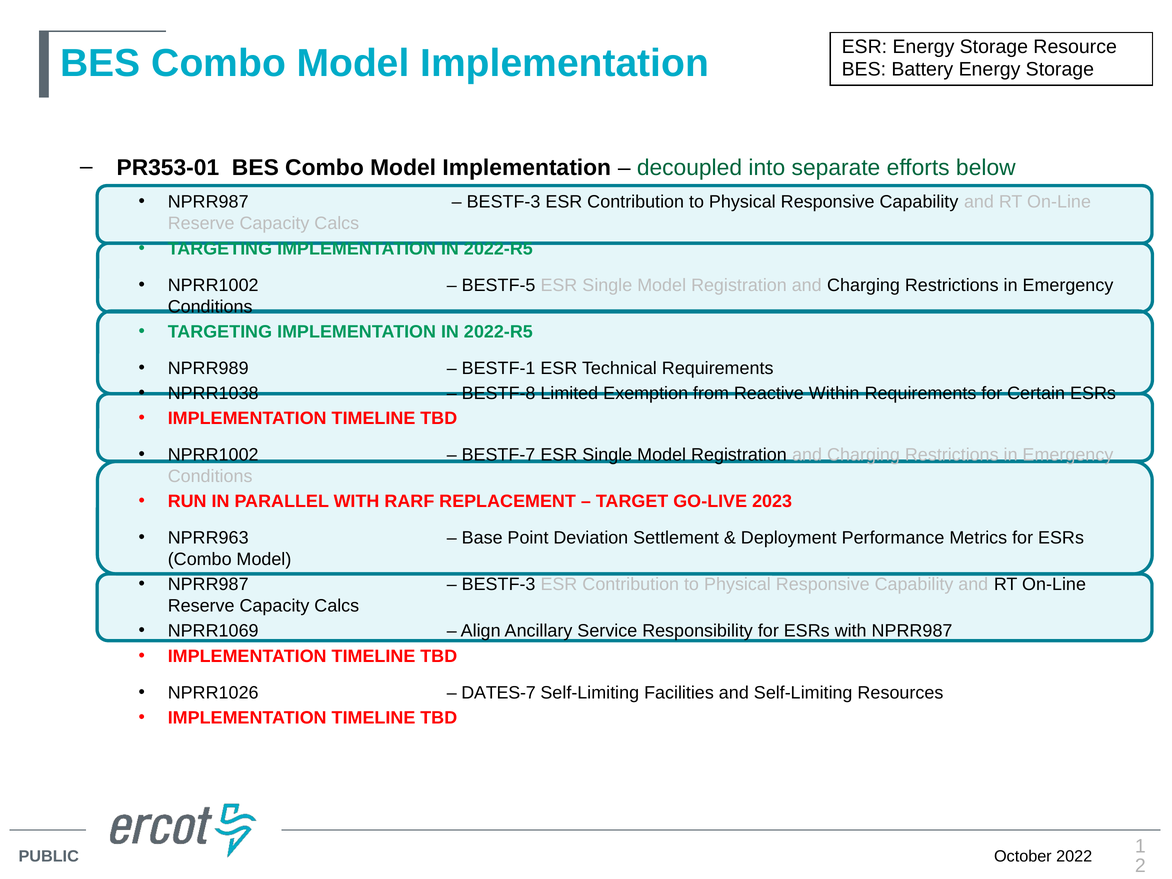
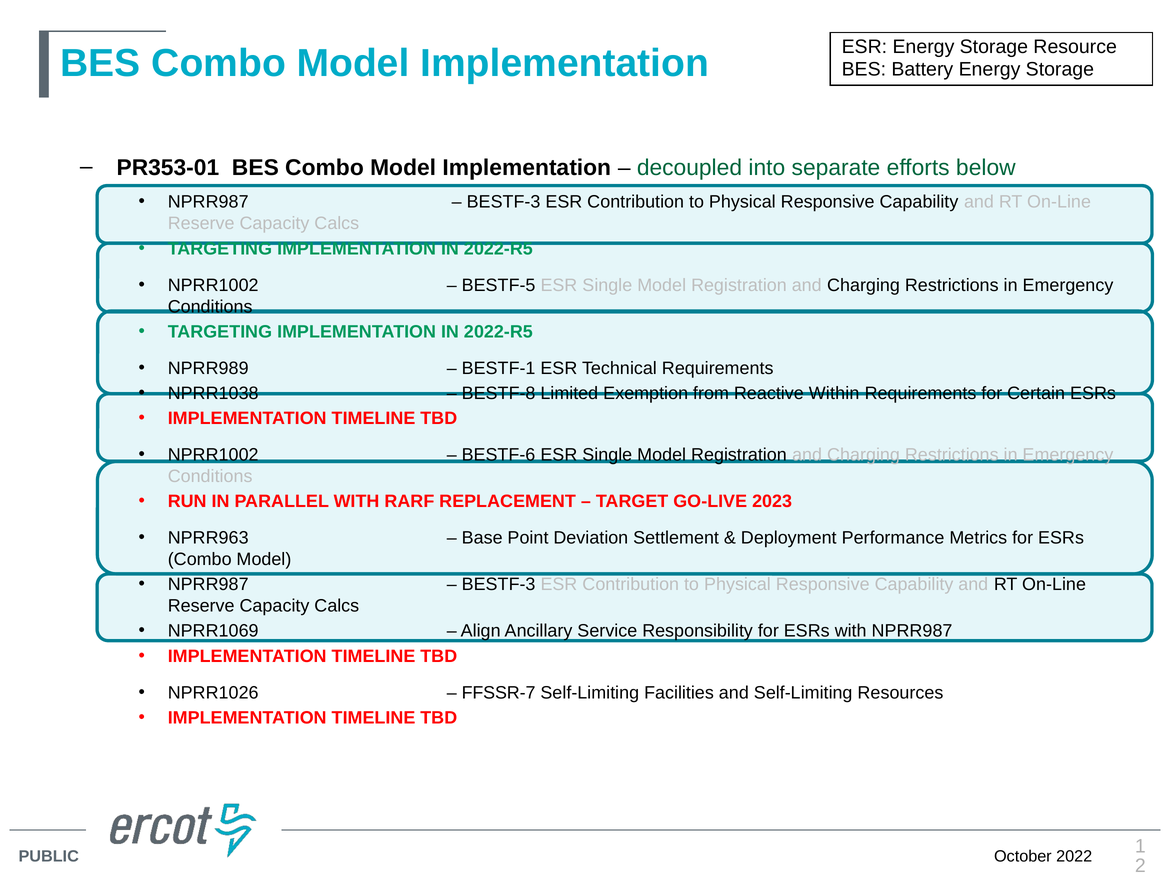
BESTF-7: BESTF-7 -> BESTF-6 (498, 455)
DATES-7: DATES-7 -> FFSSR-7 (499, 693)
